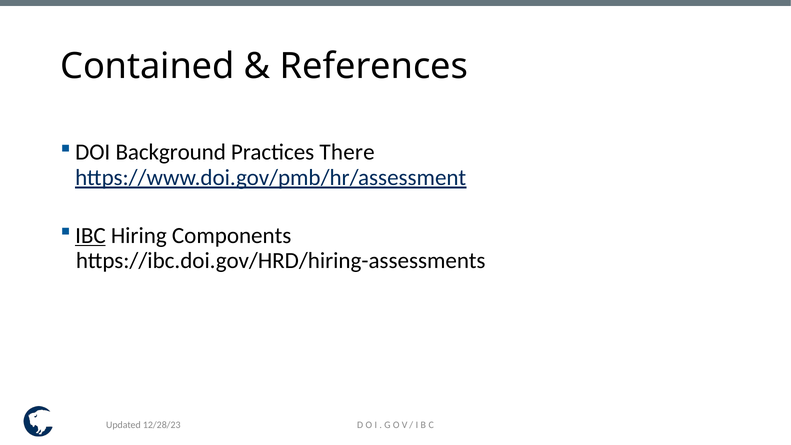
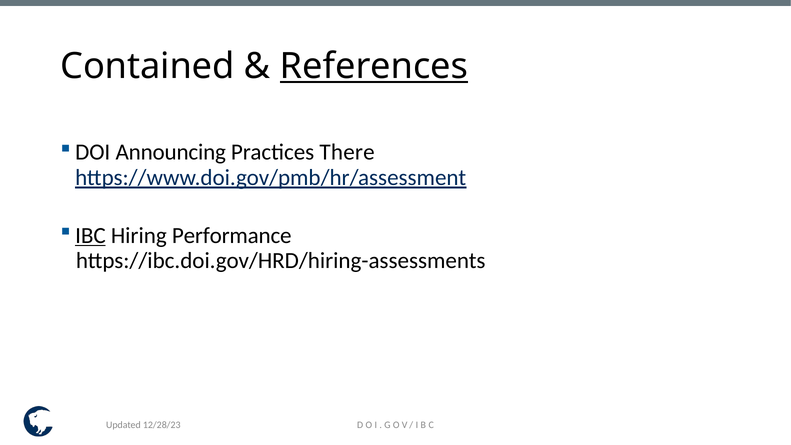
References underline: none -> present (374, 66)
Background: Background -> Announcing (171, 152)
Components: Components -> Performance (232, 236)
